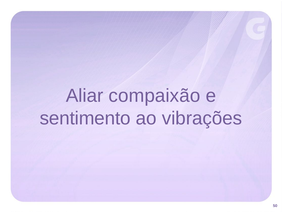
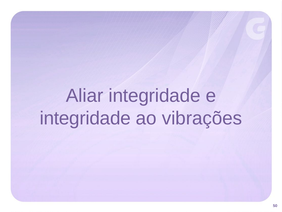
Aliar compaixão: compaixão -> integridade (155, 96)
sentimento: sentimento -> integridade (85, 118)
